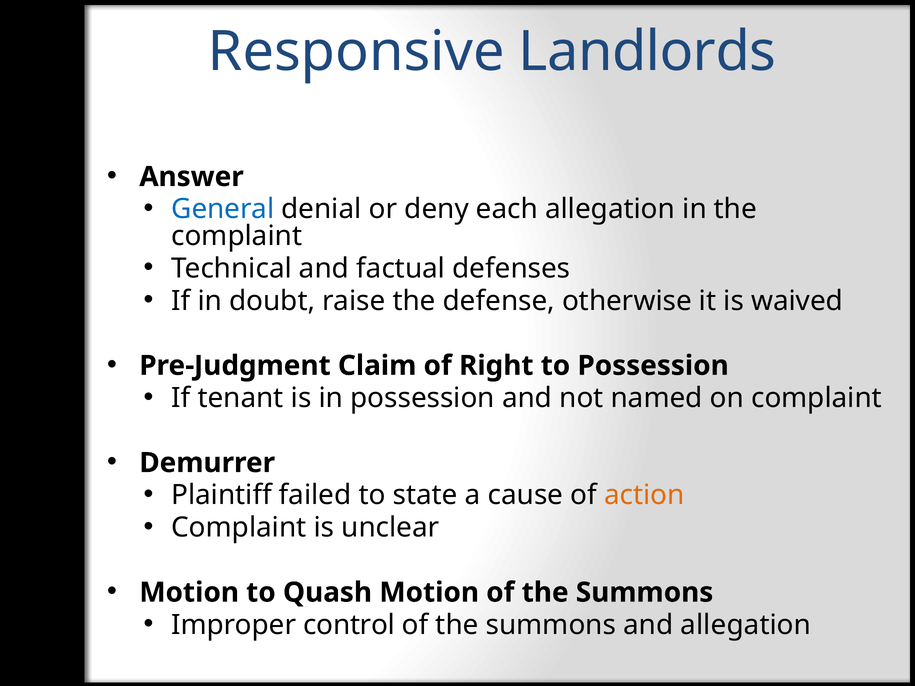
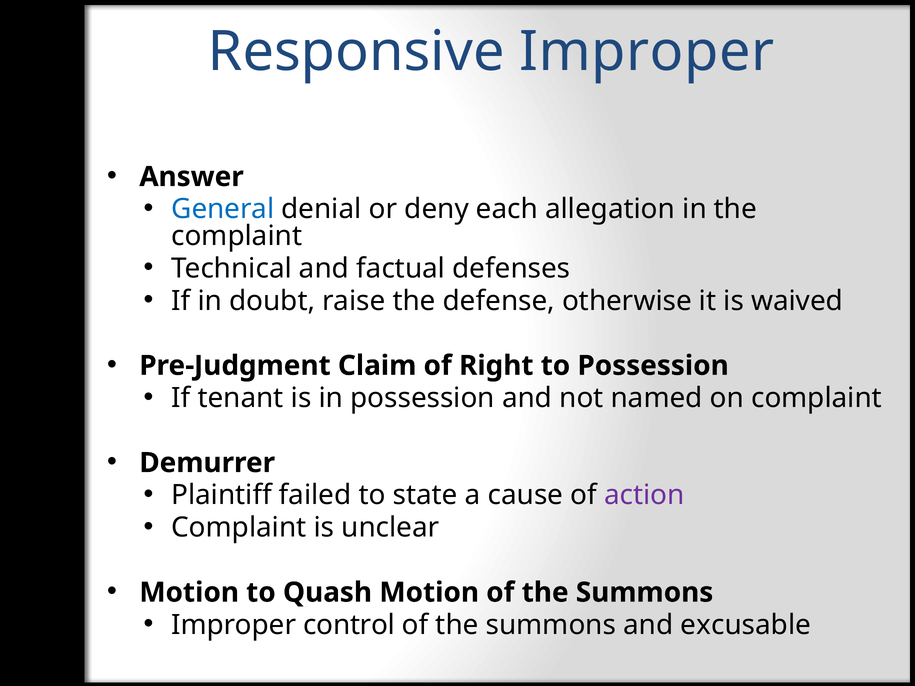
Responsive Landlords: Landlords -> Improper (647, 52)
action colour: orange -> purple (644, 495)
and allegation: allegation -> excusable (746, 625)
